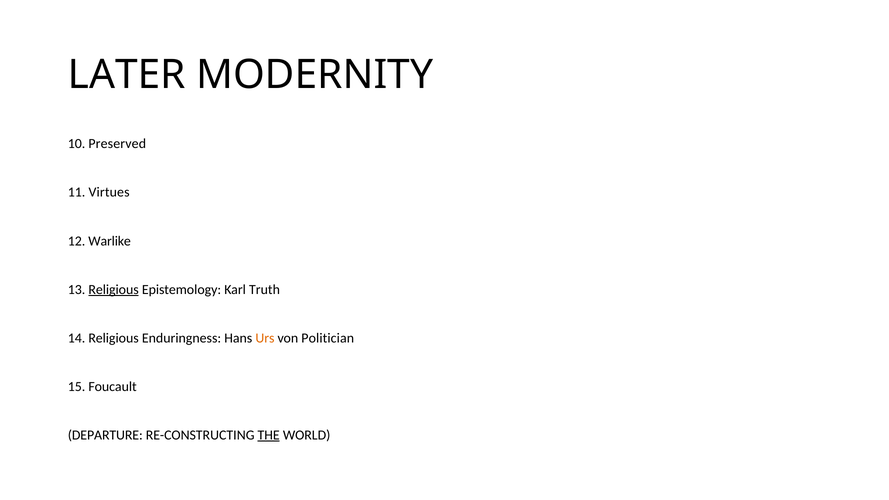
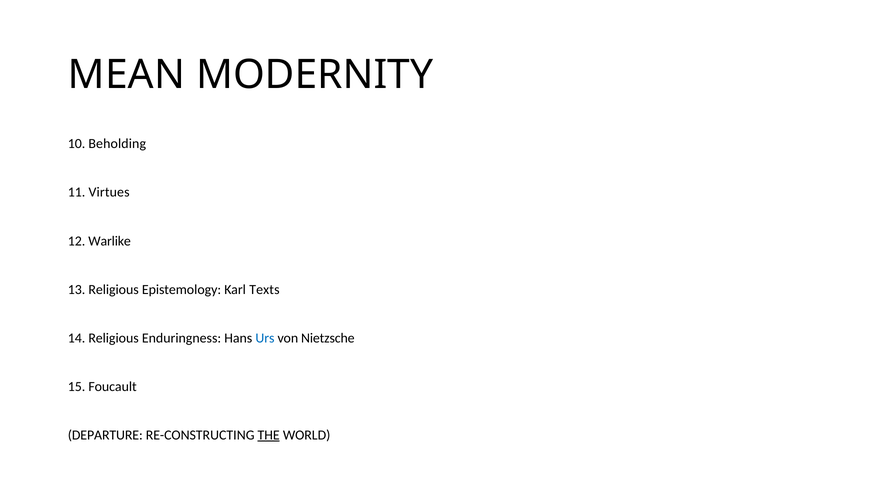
LATER: LATER -> MEAN (127, 75)
Preserved: Preserved -> Beholding (117, 144)
Religious underline: present -> none (114, 290)
Truth: Truth -> Texts (264, 290)
Urs colour: orange -> blue (265, 338)
Politician: Politician -> Nietzsche (328, 338)
